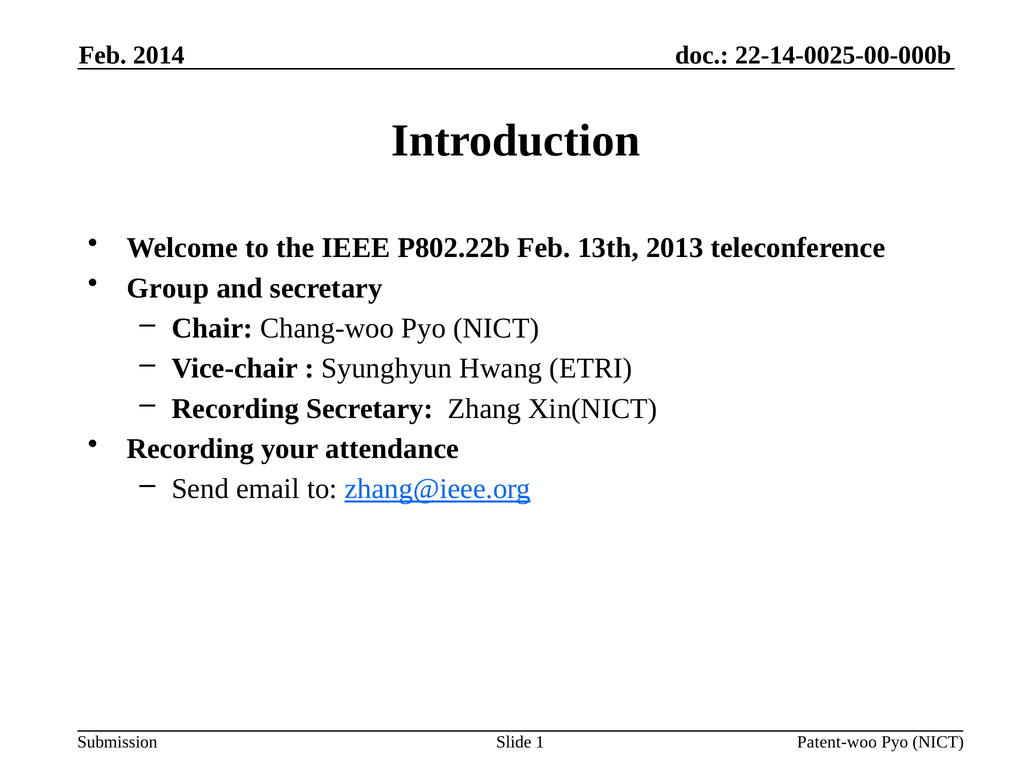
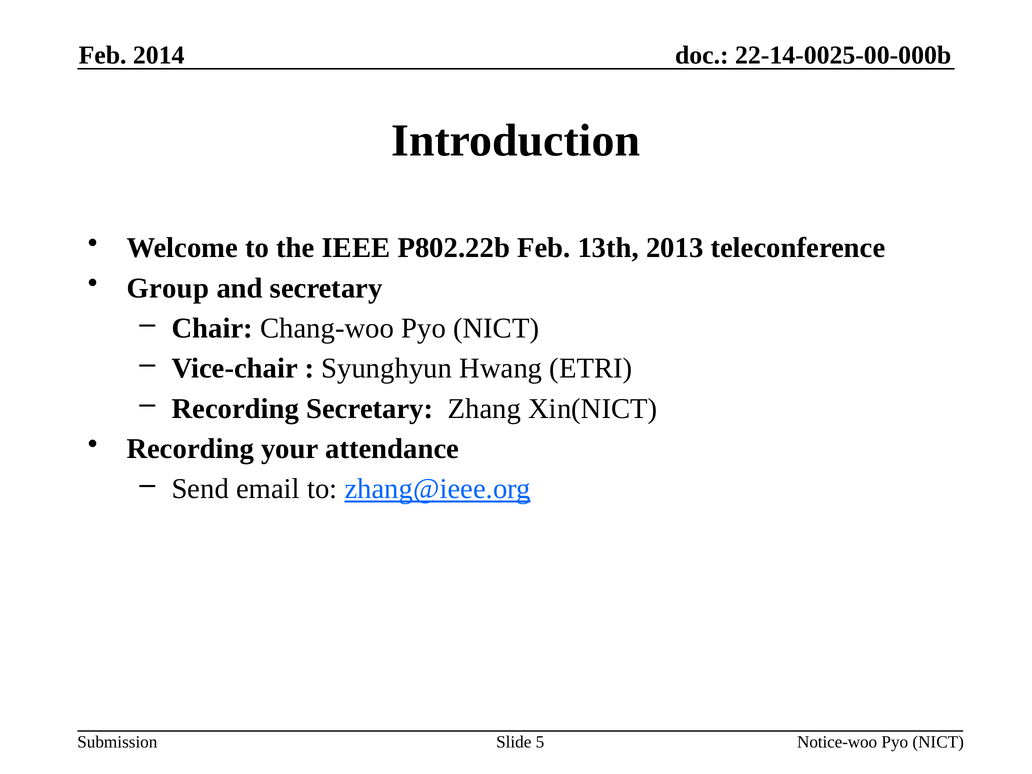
1: 1 -> 5 (540, 742)
Patent-woo: Patent-woo -> Notice-woo (837, 742)
